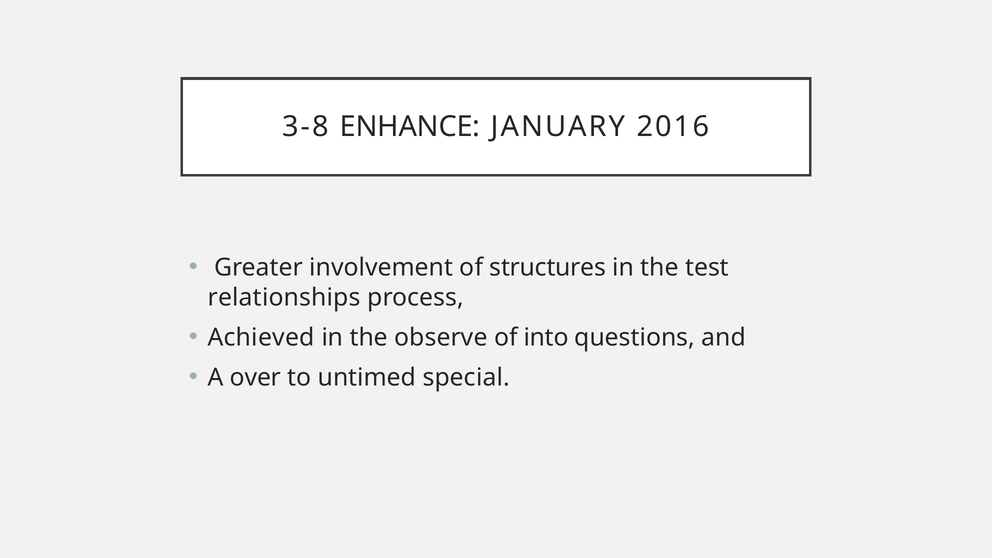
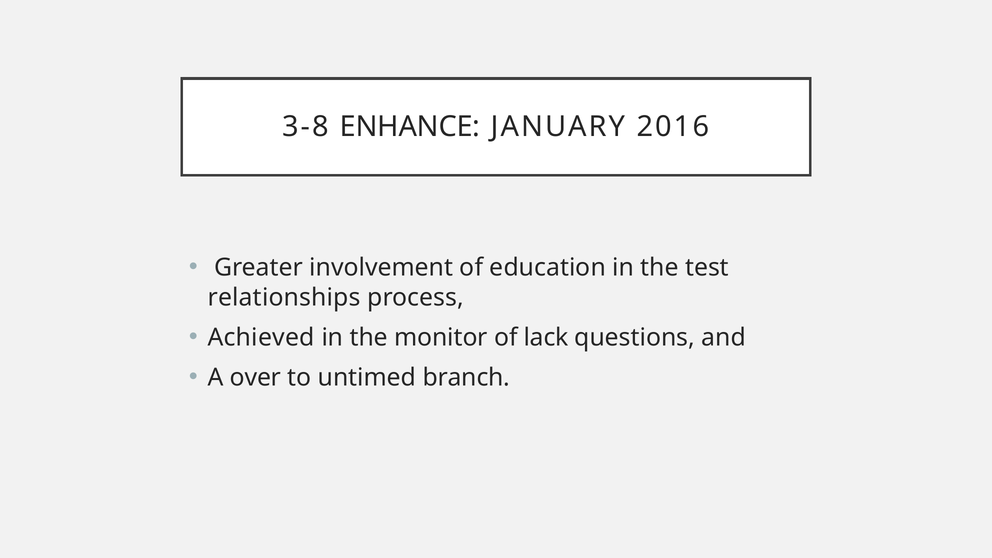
structures: structures -> education (548, 268)
observe: observe -> monitor (441, 338)
into: into -> lack (546, 338)
special: special -> branch (466, 378)
